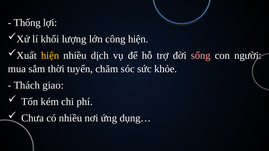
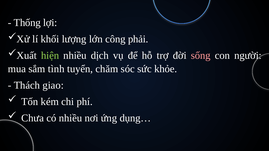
công hiện: hiện -> phải (138, 39)
hiện colour: yellow -> light green (50, 56)
thời: thời -> tình (56, 69)
